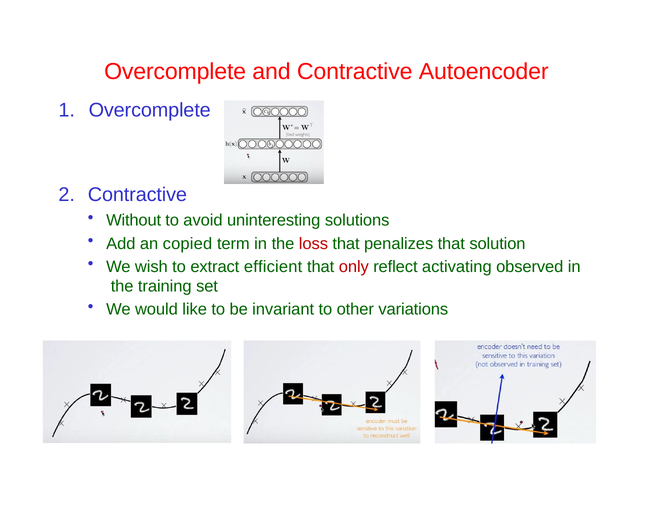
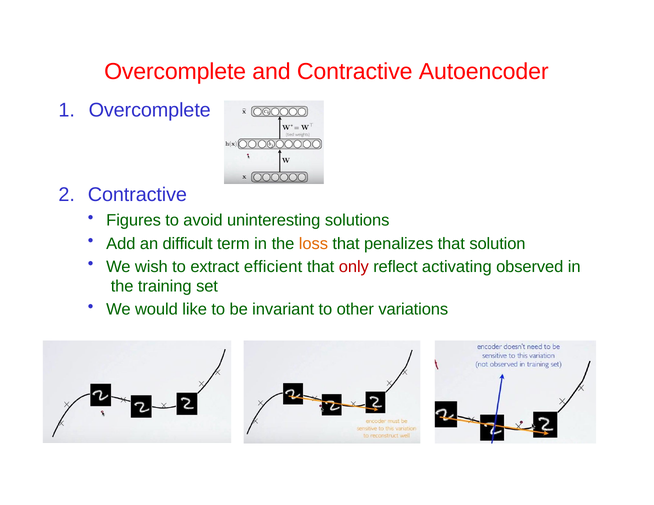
Without: Without -> Figures (134, 221)
copied: copied -> difficult (188, 244)
loss colour: red -> orange (313, 244)
